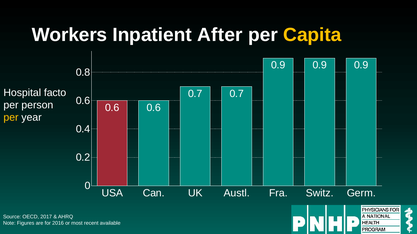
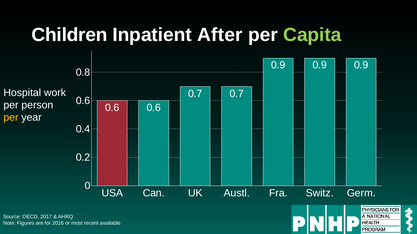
Workers: Workers -> Children (70, 35)
Capita colour: yellow -> light green (312, 35)
facto: facto -> work (55, 93)
